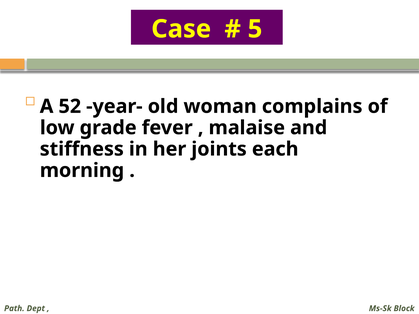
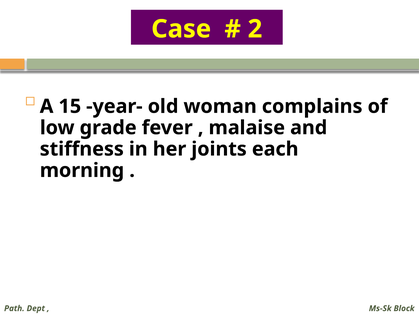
5: 5 -> 2 (255, 29)
52: 52 -> 15 (70, 106)
